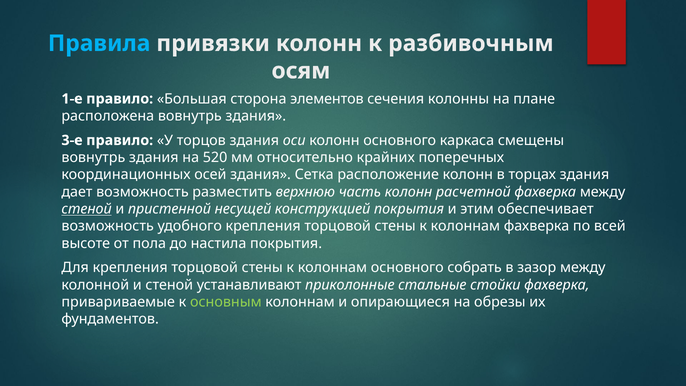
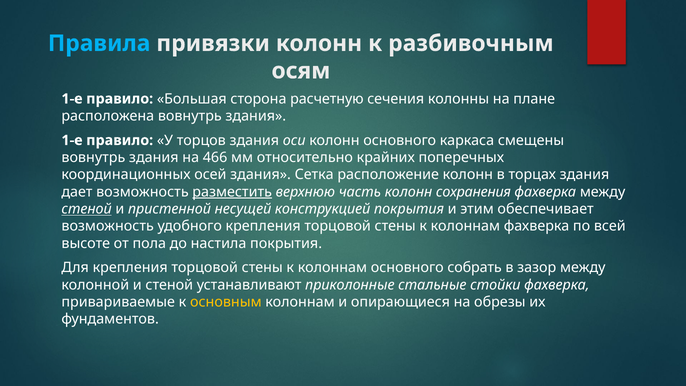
элементов: элементов -> расчетную (327, 99)
3-е: 3-е -> 1-е (72, 140)
520: 520 -> 466 (215, 157)
разместить underline: none -> present (232, 192)
расчетной: расчетной -> сохранения (473, 192)
основным colour: light green -> yellow (226, 302)
